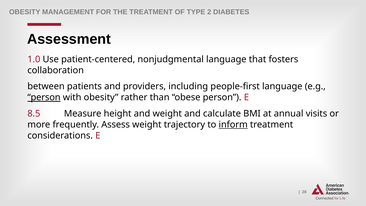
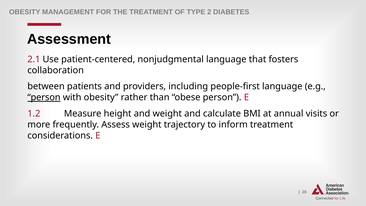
1.0: 1.0 -> 2.1 (34, 59)
8.5: 8.5 -> 1.2 (34, 113)
inform underline: present -> none (233, 124)
